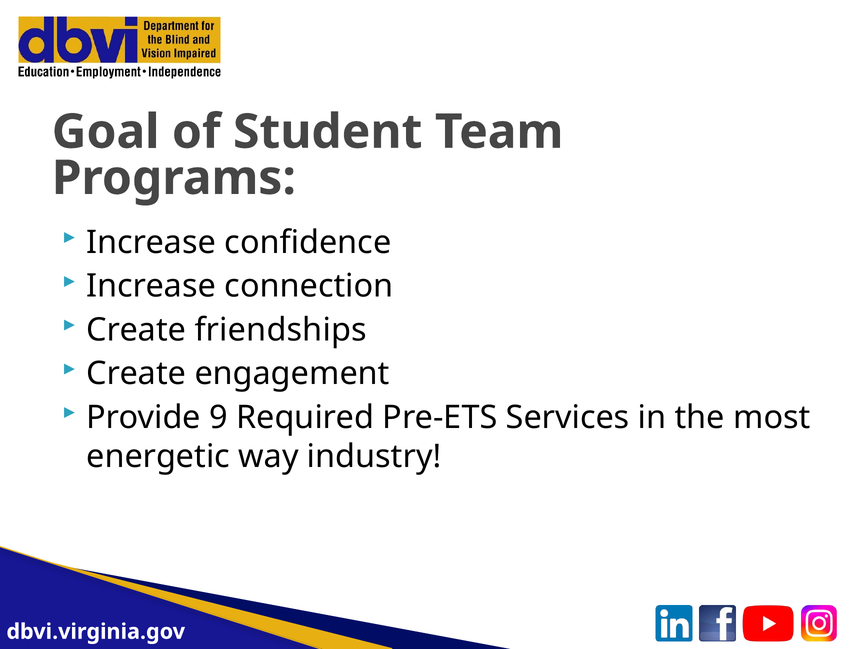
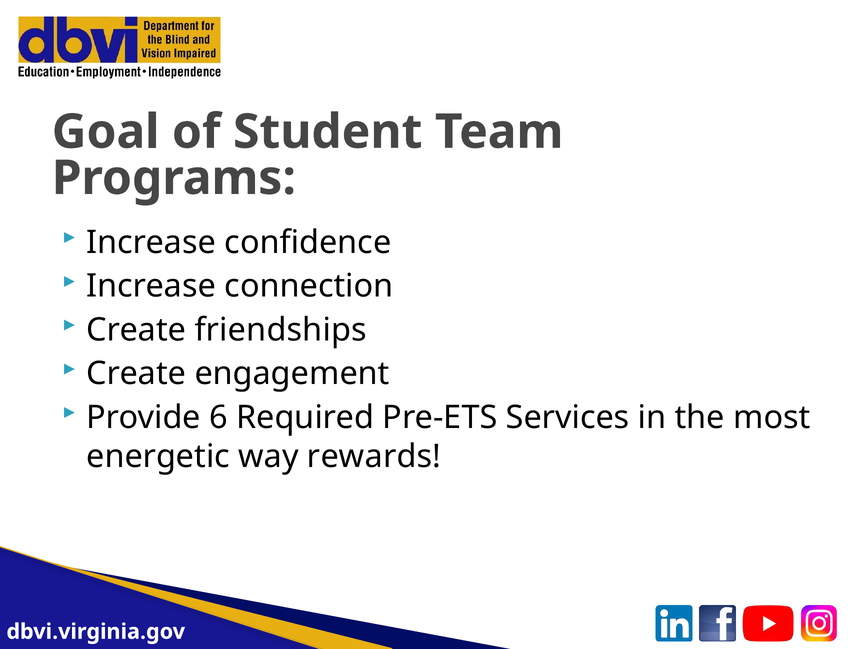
9: 9 -> 6 (218, 417)
industry: industry -> rewards (374, 456)
